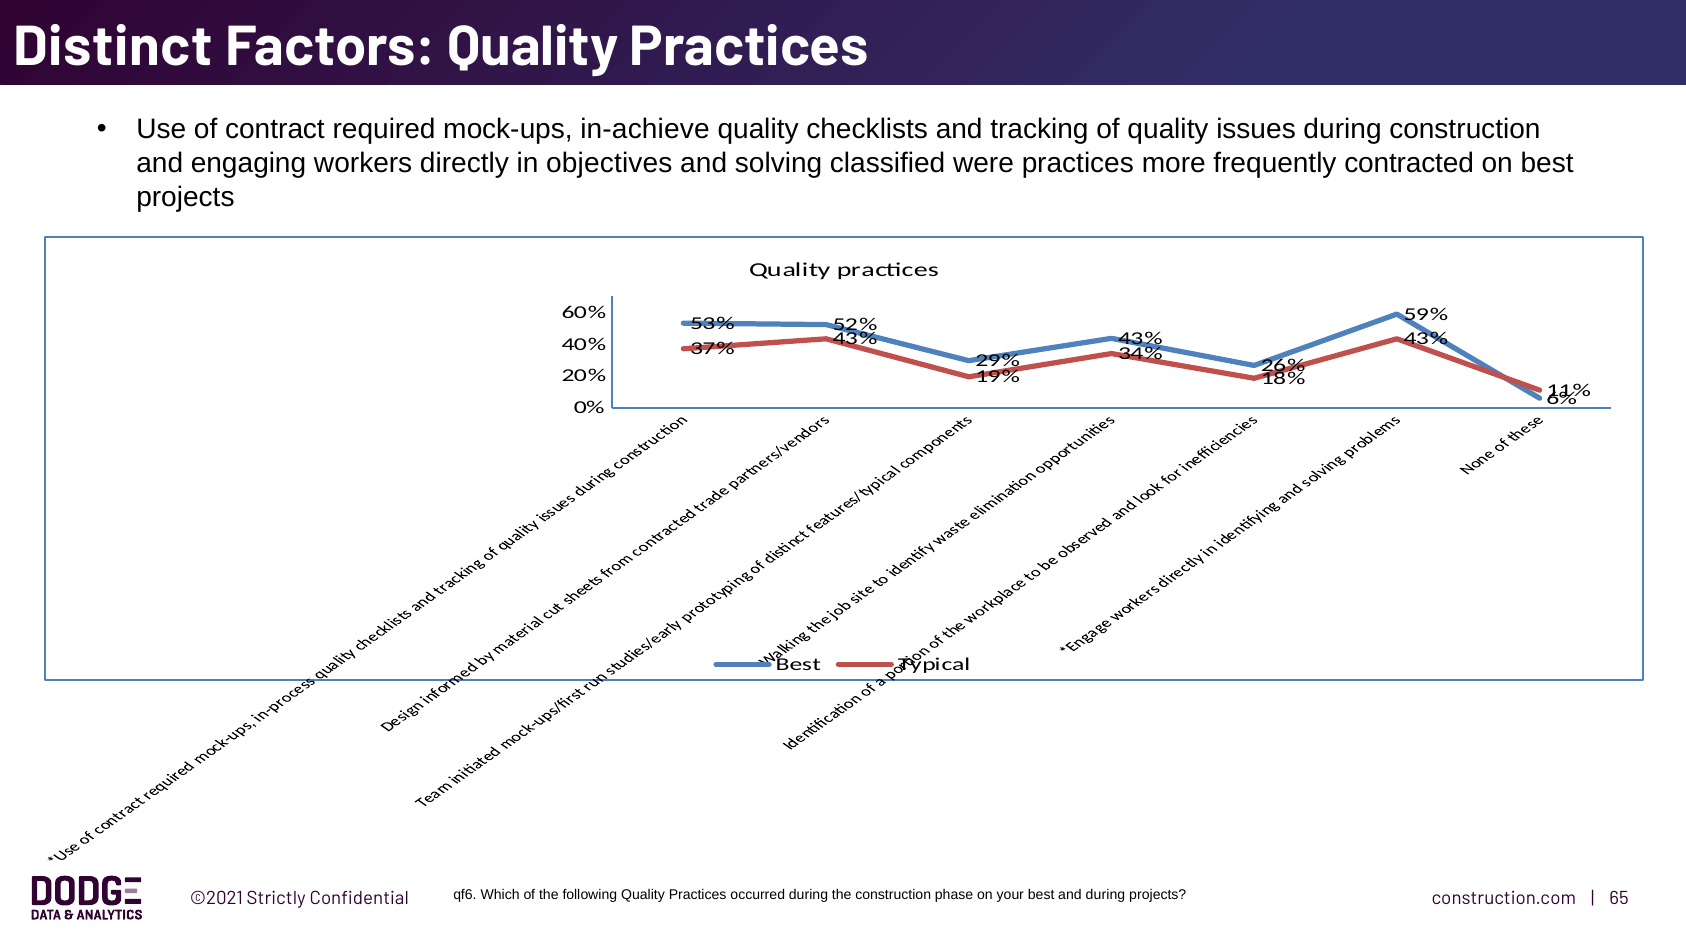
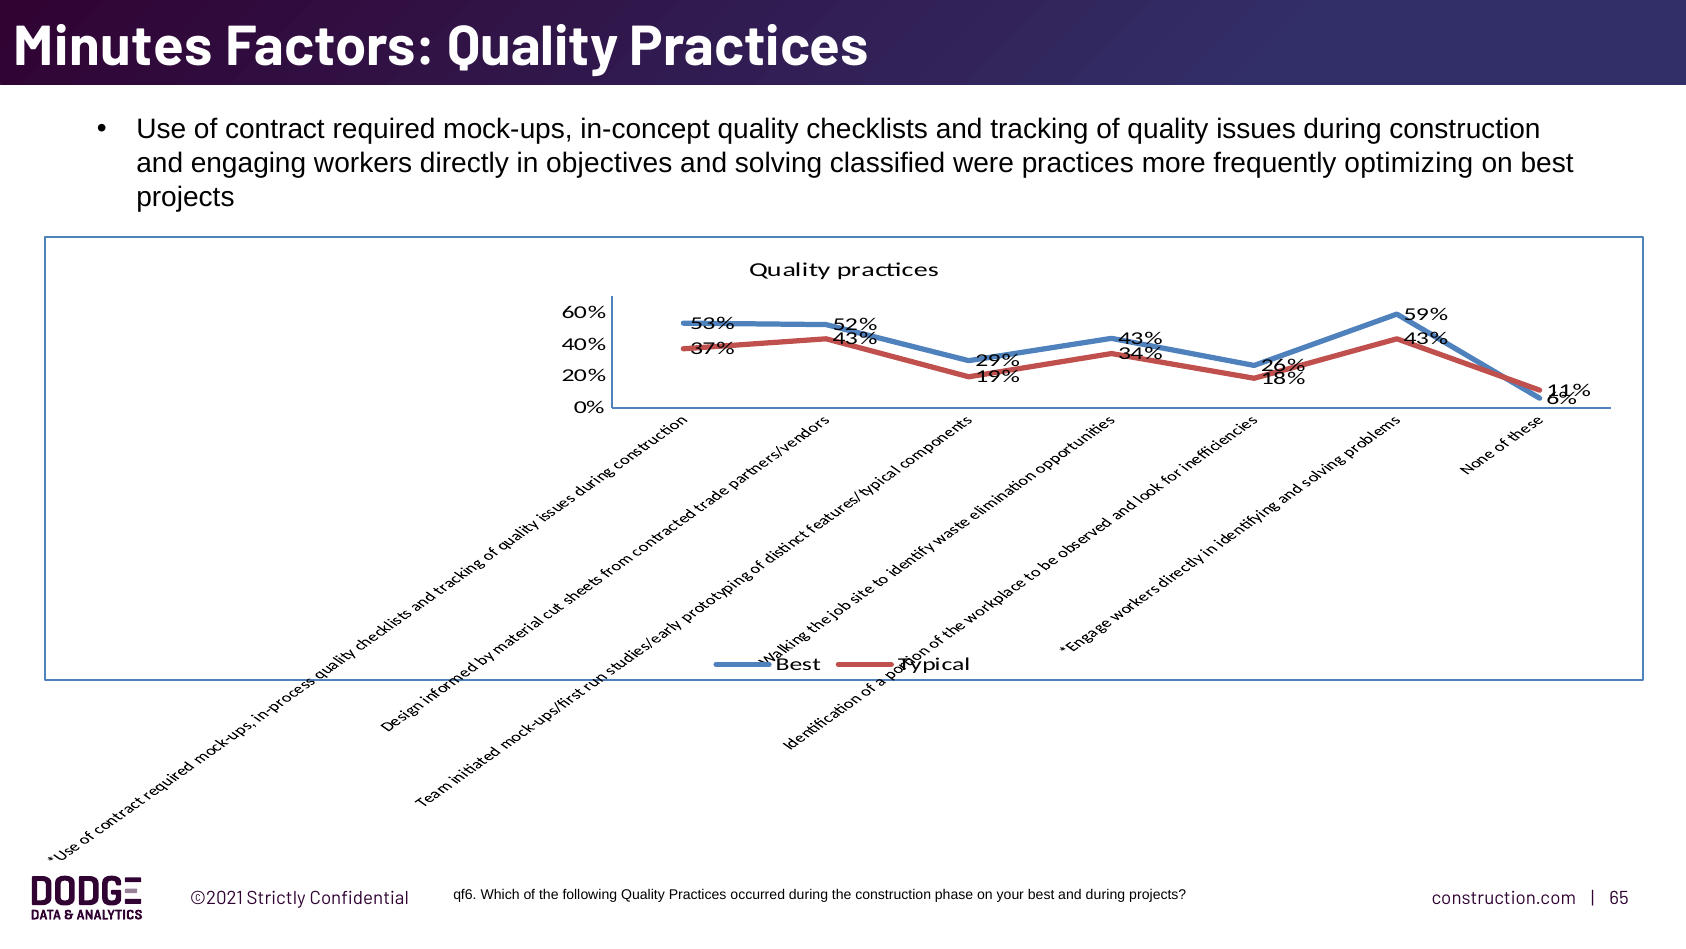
Distinct: Distinct -> Minutes (113, 47)
in-achieve: in-achieve -> in-concept (645, 129)
contracted: contracted -> optimizing (1409, 163)
